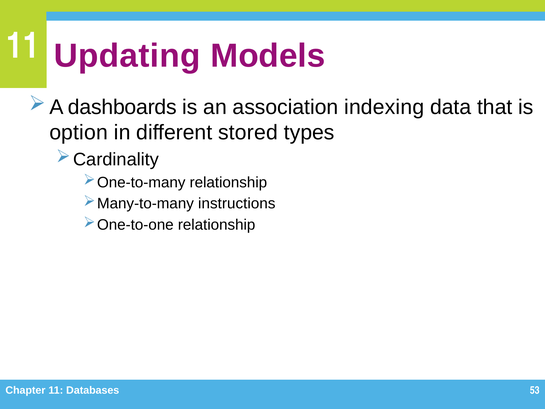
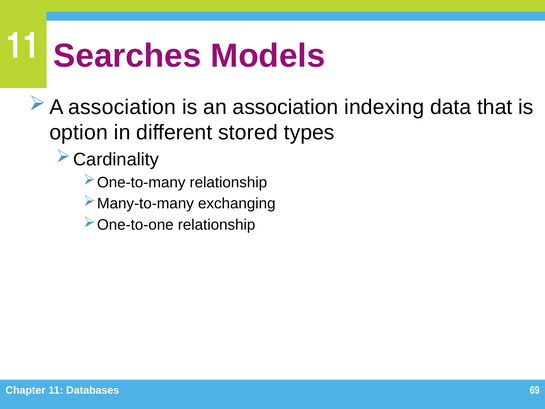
Updating: Updating -> Searches (127, 56)
dashboards: dashboards -> association (122, 107)
instructions: instructions -> exchanging (237, 203)
53: 53 -> 69 (535, 390)
